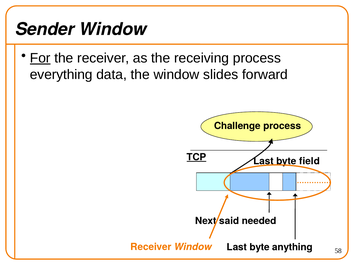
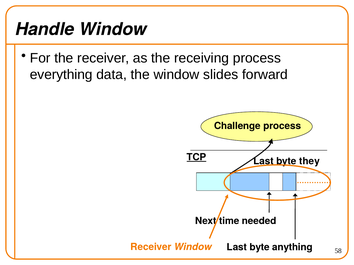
Sender: Sender -> Handle (45, 29)
For underline: present -> none (40, 58)
field: field -> they (310, 161)
said: said -> time (229, 221)
